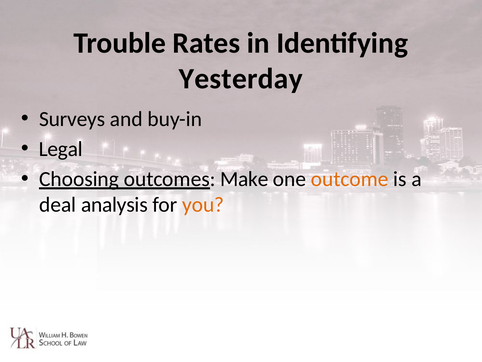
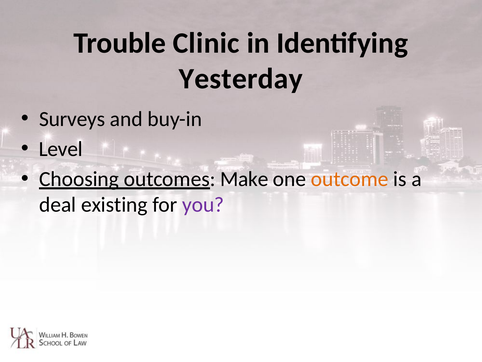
Rates: Rates -> Clinic (206, 43)
Legal: Legal -> Level (61, 149)
analysis: analysis -> existing (114, 205)
you colour: orange -> purple (203, 205)
